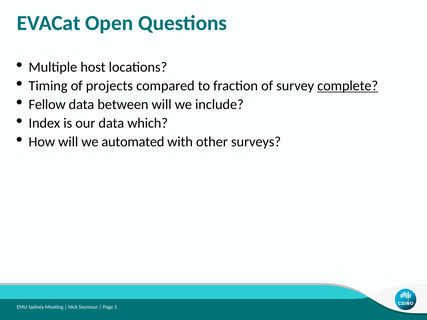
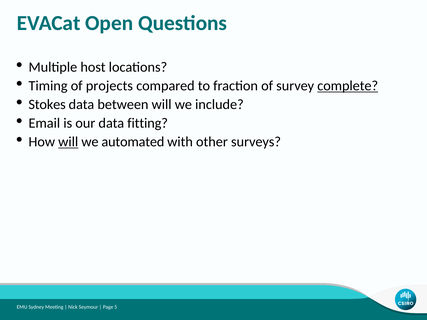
Fellow: Fellow -> Stokes (47, 105)
Index: Index -> Email (44, 123)
which: which -> fitting (148, 123)
will underline: none -> present (68, 142)
